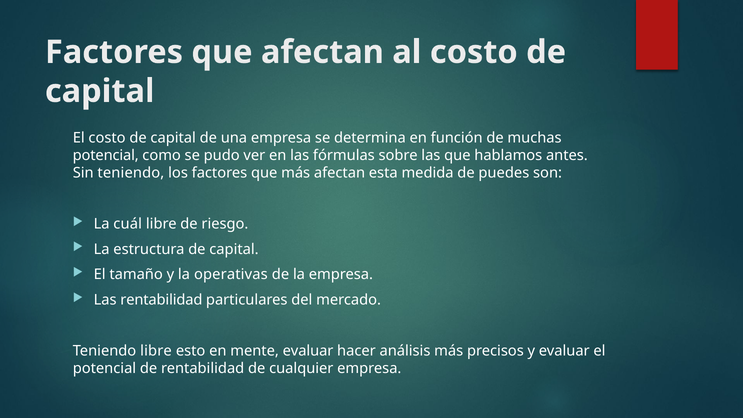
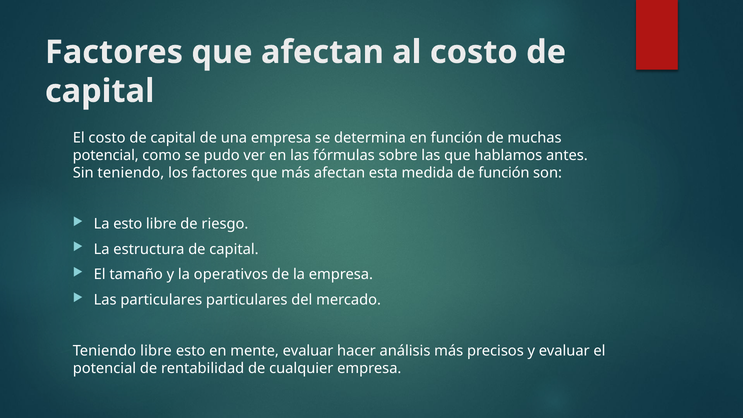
de puedes: puedes -> función (504, 173)
La cuál: cuál -> esto (128, 224)
operativas: operativas -> operativos (231, 275)
Las rentabilidad: rentabilidad -> particulares (161, 300)
